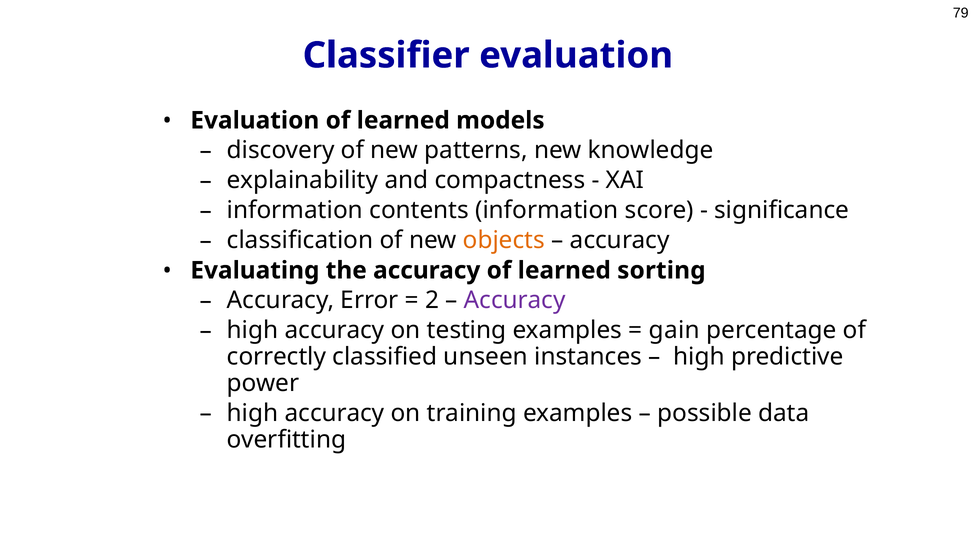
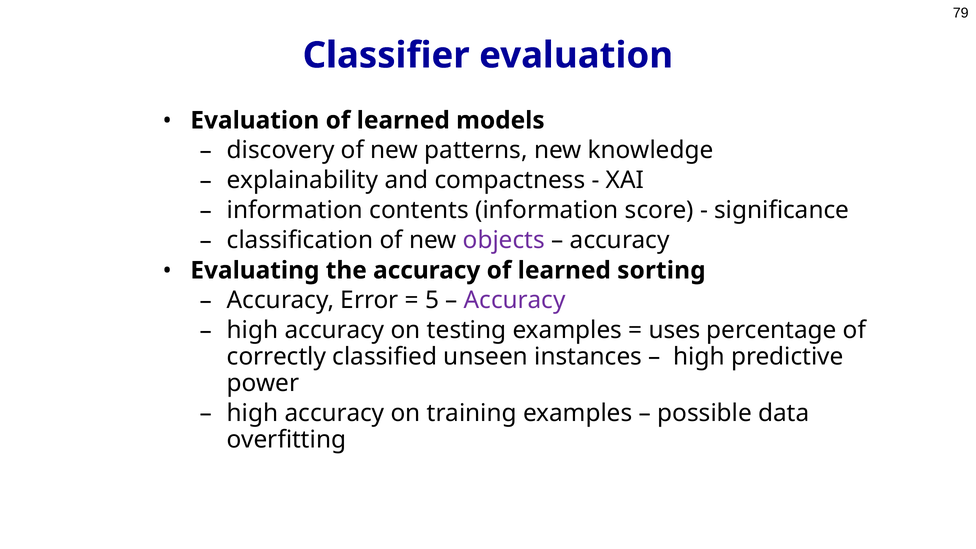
objects colour: orange -> purple (504, 240)
2: 2 -> 5 (432, 300)
gain: gain -> uses (674, 330)
